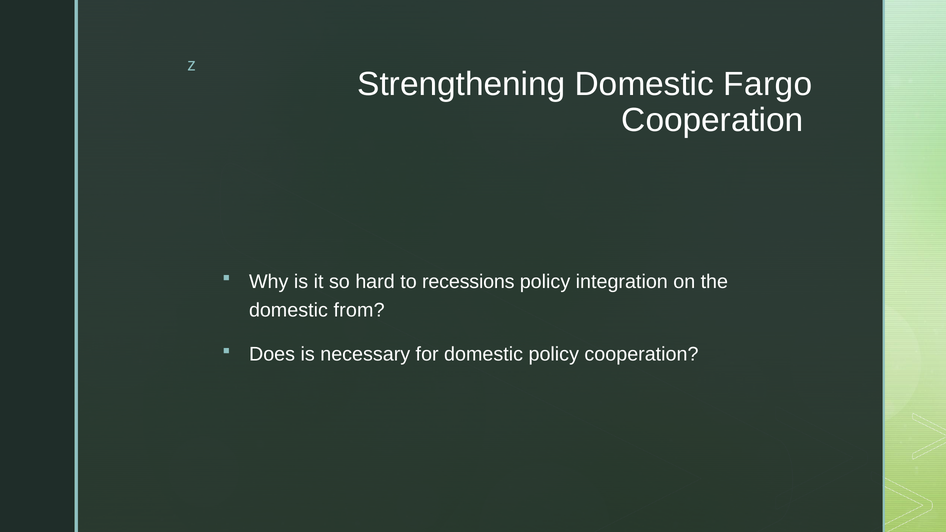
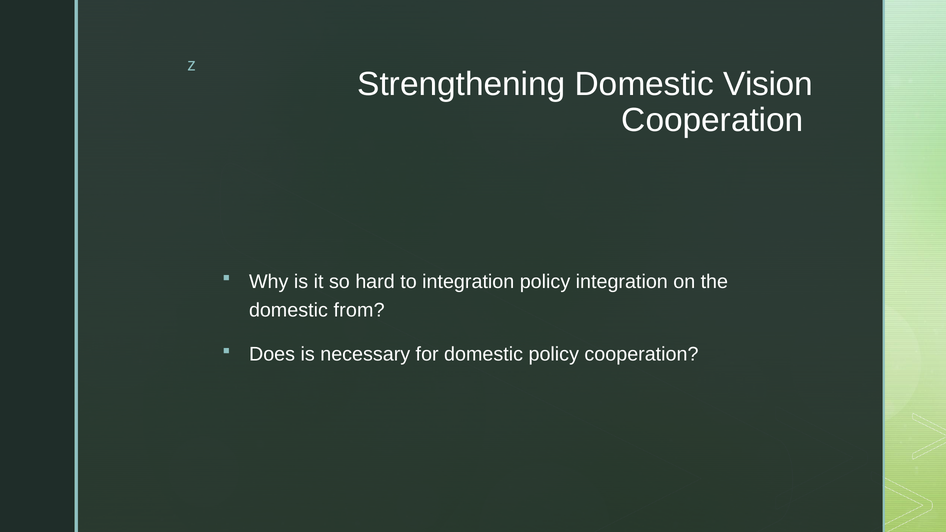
Fargo: Fargo -> Vision (768, 84)
to recessions: recessions -> integration (468, 282)
